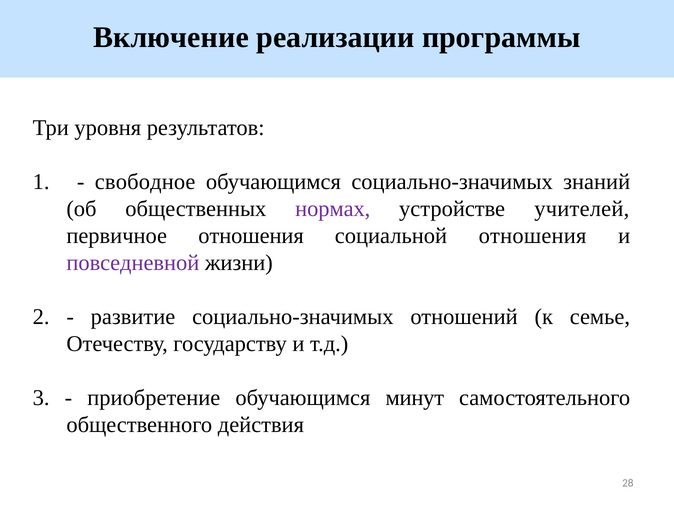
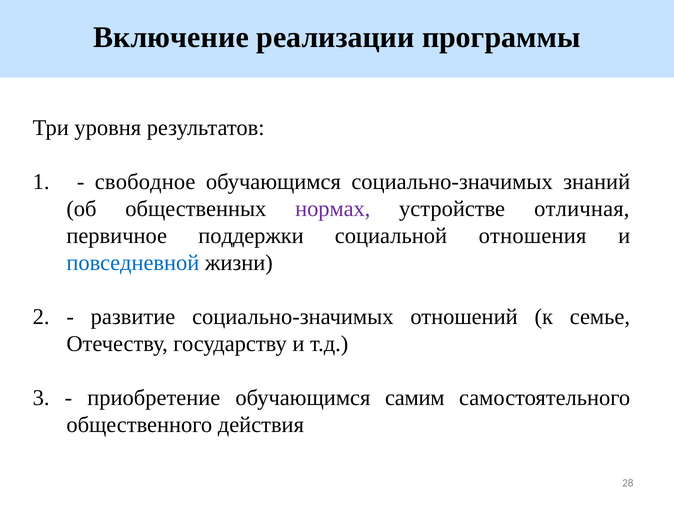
учителей: учителей -> отличная (582, 209)
первичное отношения: отношения -> поддержки (251, 236)
повседневной colour: purple -> blue (133, 263)
минут: минут -> самим (415, 397)
